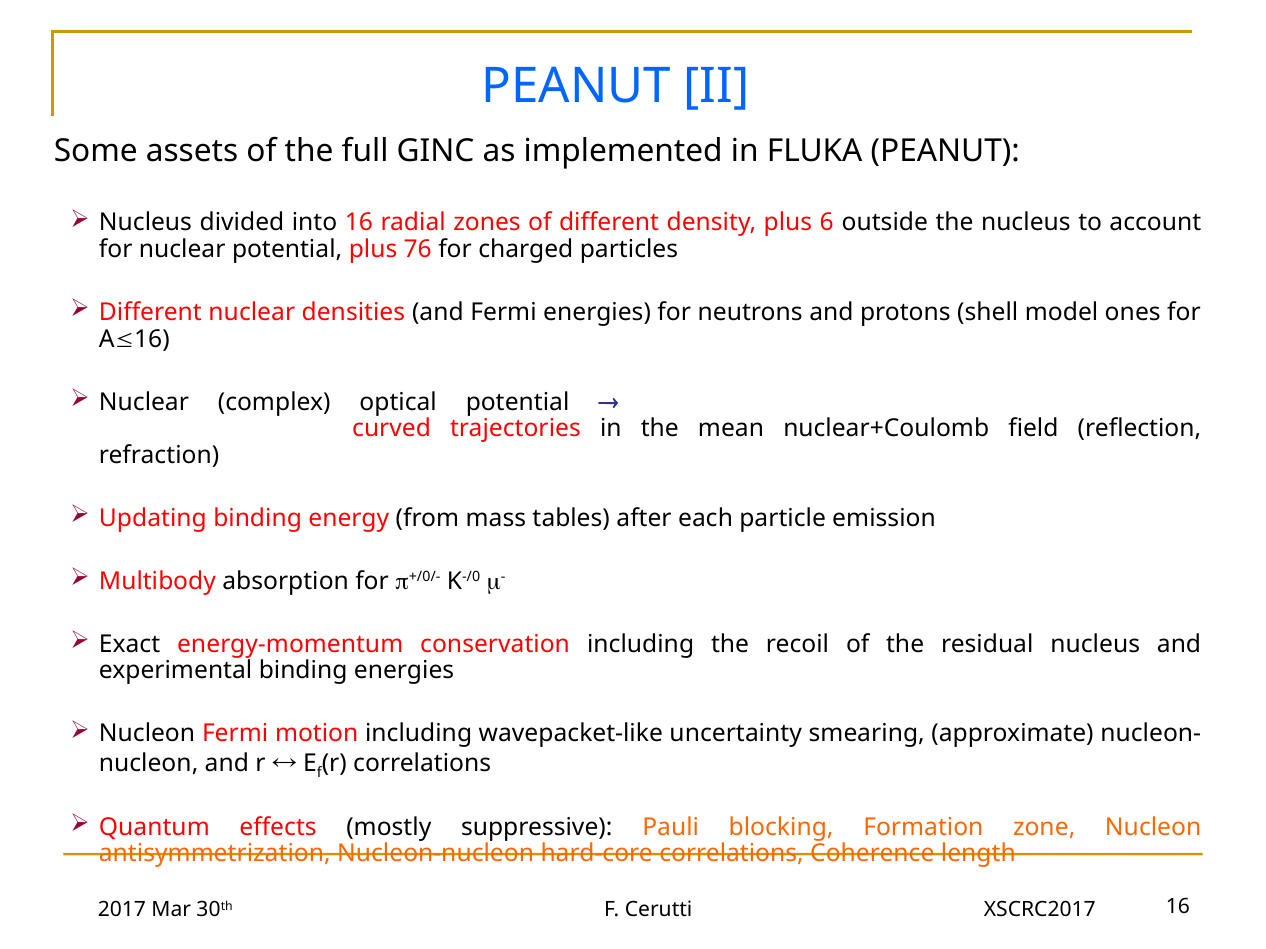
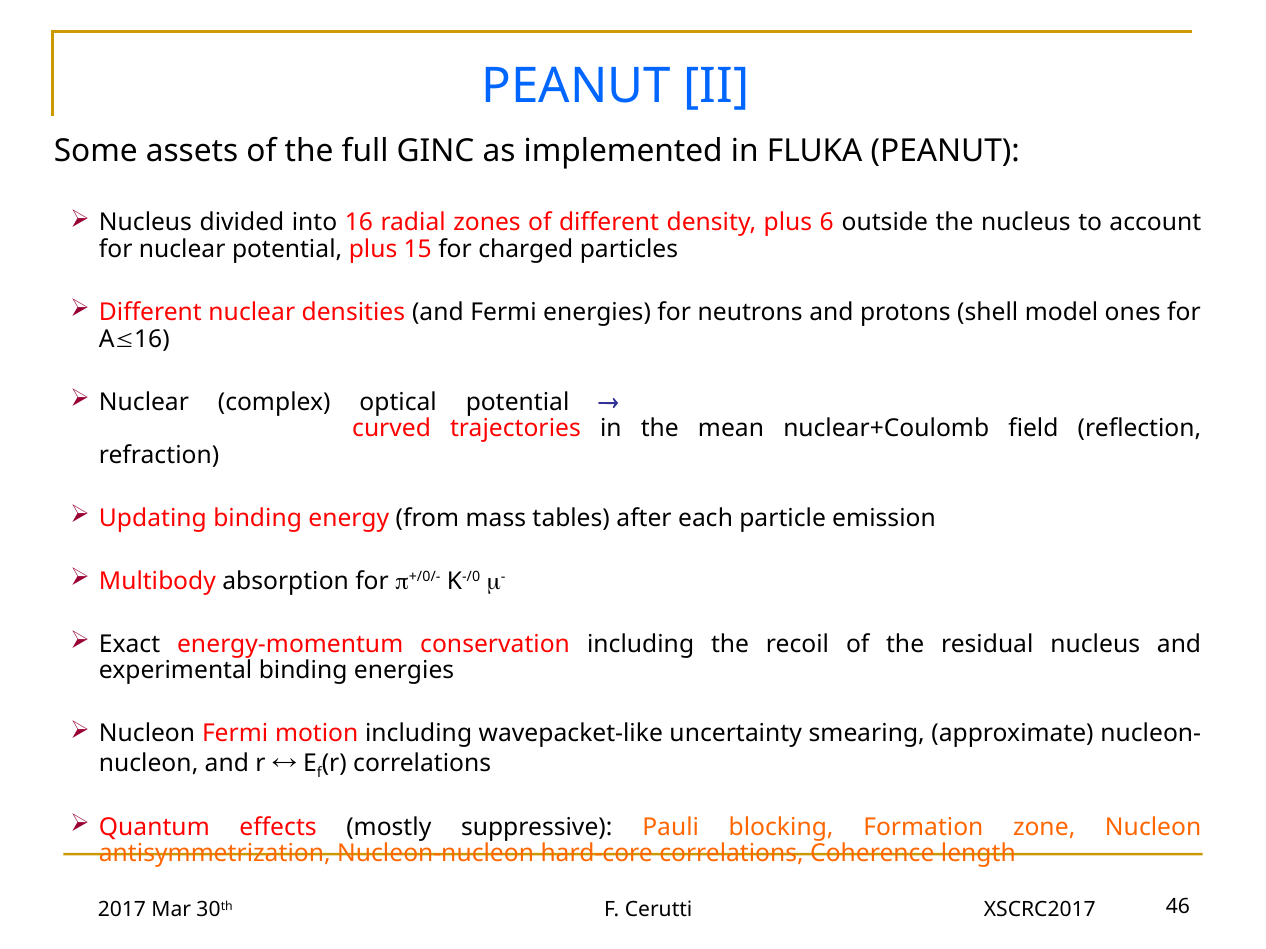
76: 76 -> 15 (418, 249)
16: 16 -> 46 (1178, 907)
